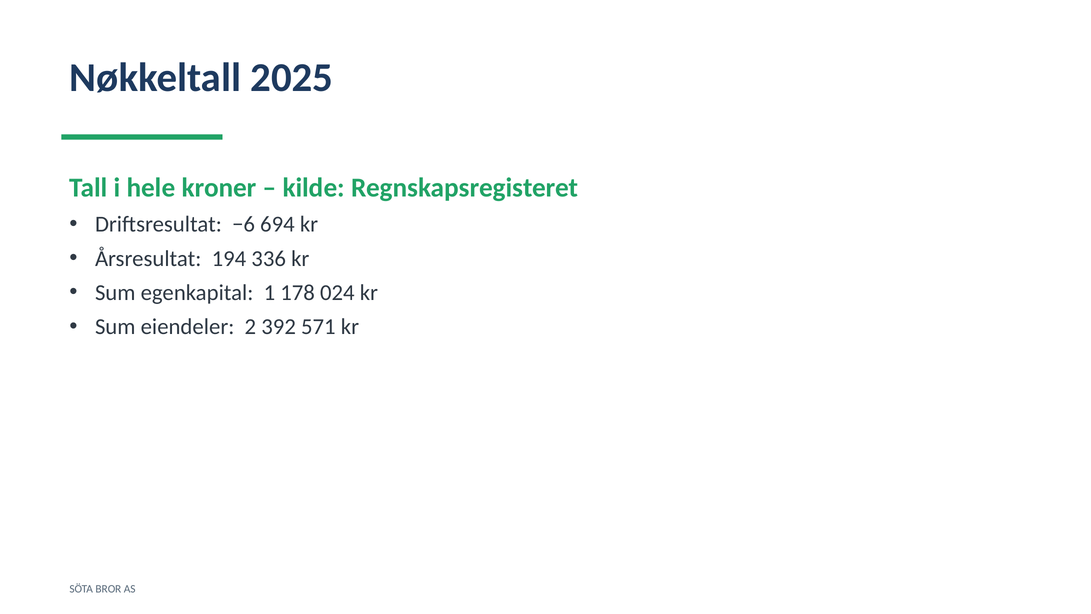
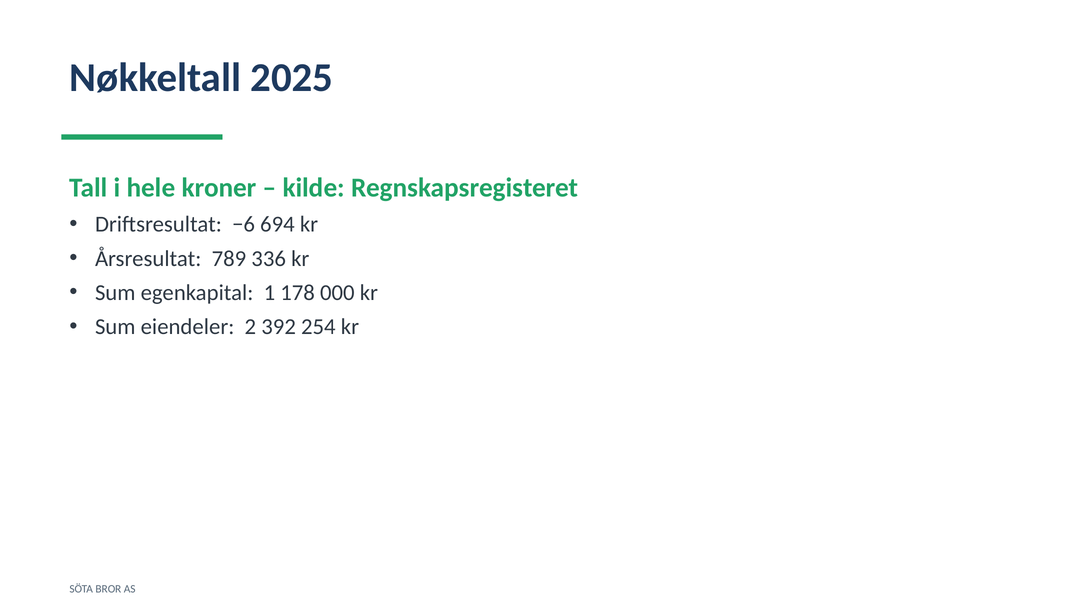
194: 194 -> 789 (229, 258)
024: 024 -> 000 (337, 293)
571: 571 -> 254 (318, 327)
